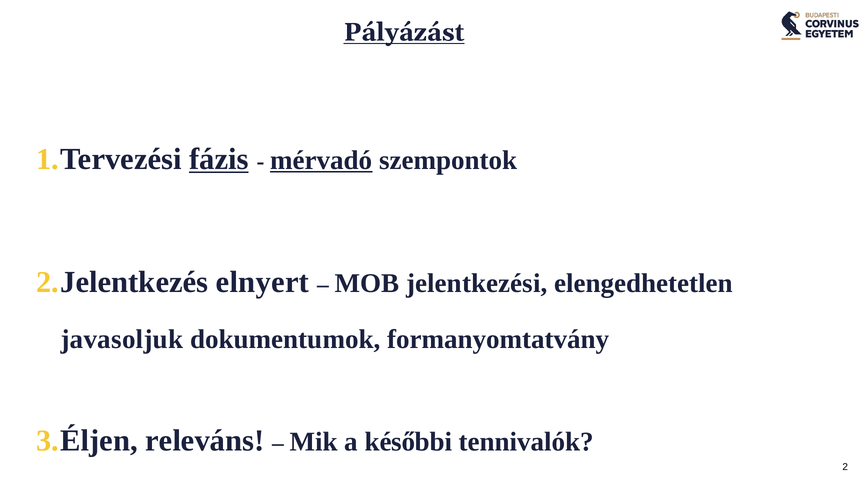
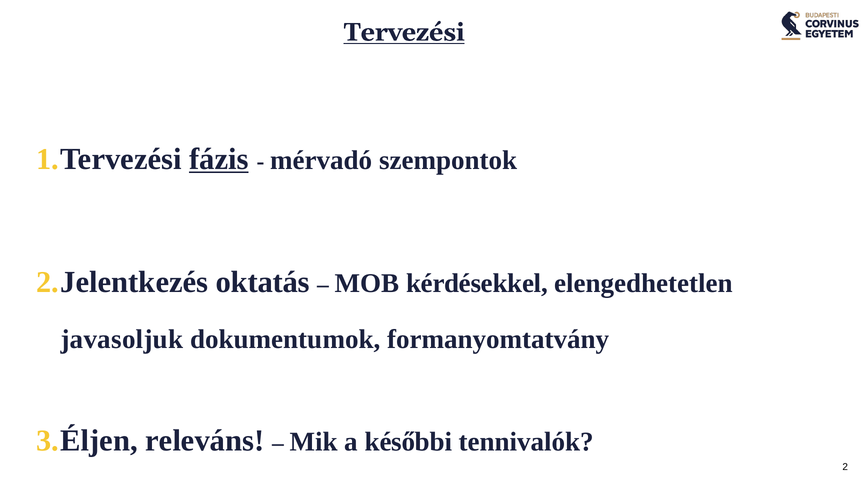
Pályázást: Pályázást -> Tervezési (404, 32)
mérvadó underline: present -> none (321, 160)
elnyert: elnyert -> oktatás (263, 282)
jelentkezési: jelentkezési -> kérdésekkel (477, 283)
